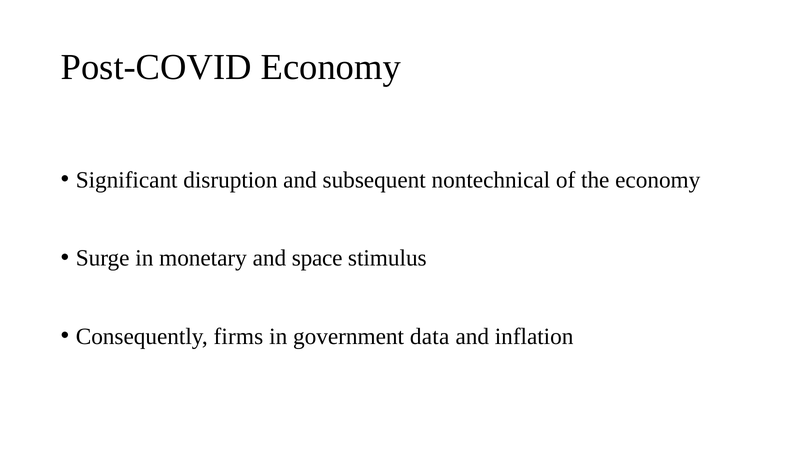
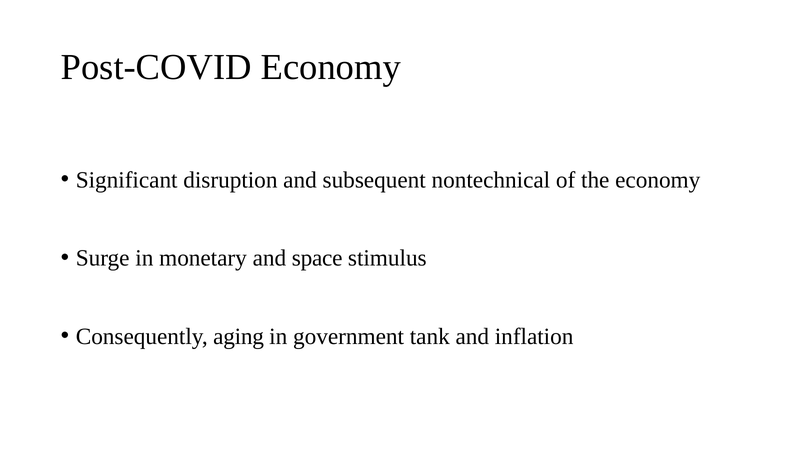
firms: firms -> aging (239, 336)
data: data -> tank (430, 336)
